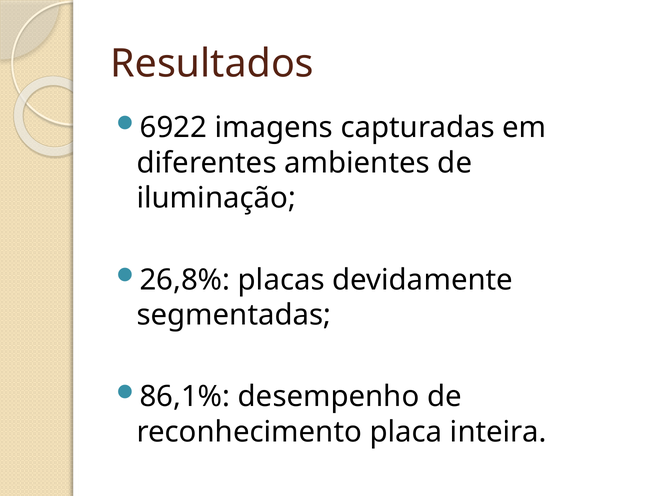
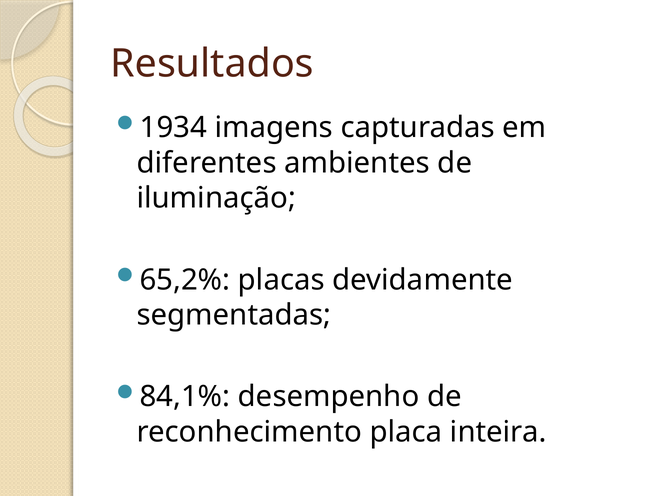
6922: 6922 -> 1934 (173, 128)
26,8%: 26,8% -> 65,2% (185, 280)
86,1%: 86,1% -> 84,1% (185, 397)
